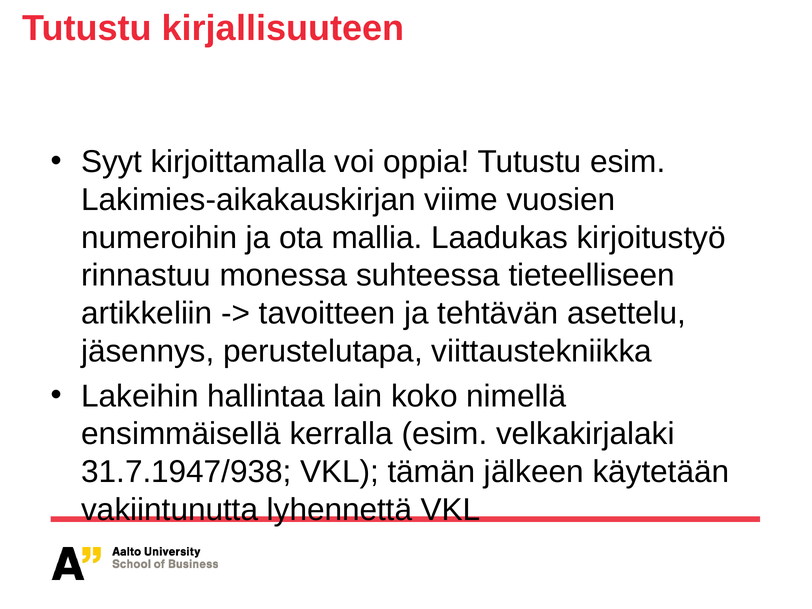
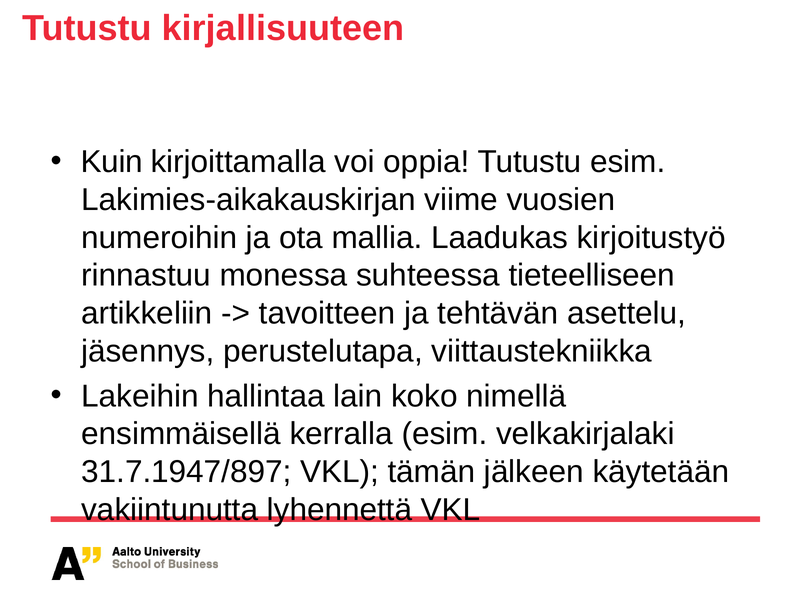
Syyt: Syyt -> Kuin (112, 162)
31.7.1947/938: 31.7.1947/938 -> 31.7.1947/897 (186, 472)
